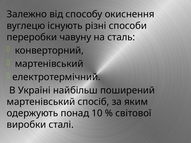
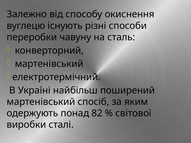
10: 10 -> 82 (97, 113)
